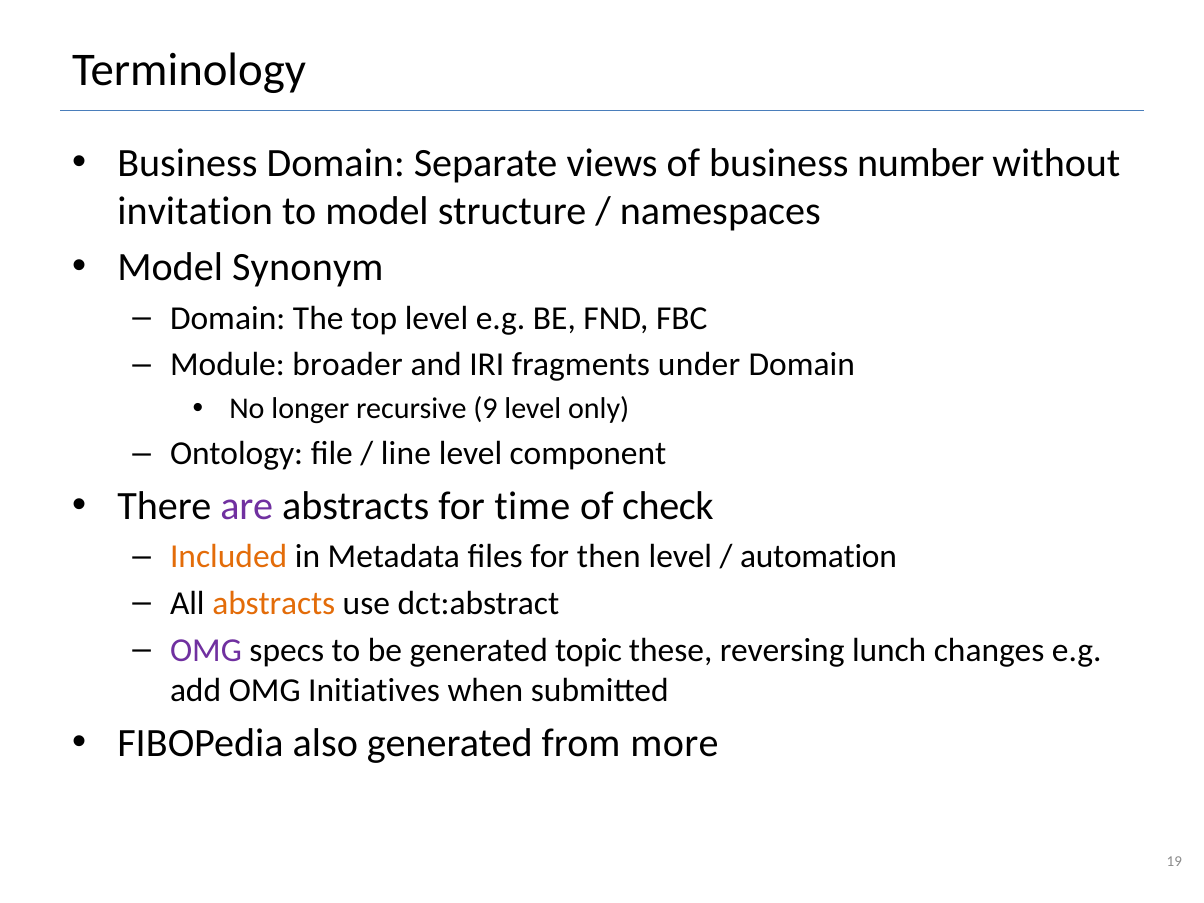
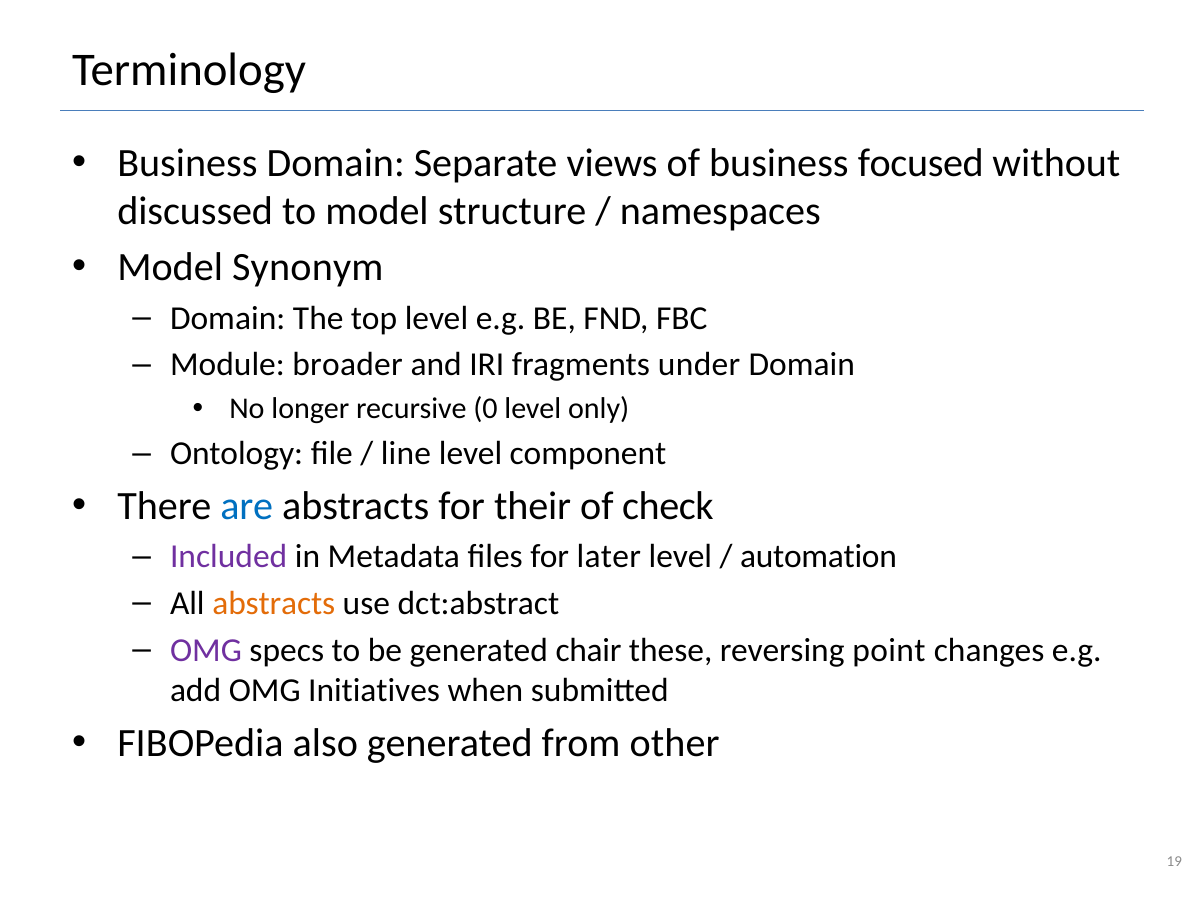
number: number -> focused (921, 163)
invitation: invitation -> discussed (195, 212)
9: 9 -> 0 (485, 409)
are colour: purple -> blue (247, 507)
time: time -> their (533, 507)
Included colour: orange -> purple (229, 557)
then: then -> later (609, 557)
topic: topic -> chair (588, 651)
lunch: lunch -> point (889, 651)
more: more -> other (675, 743)
